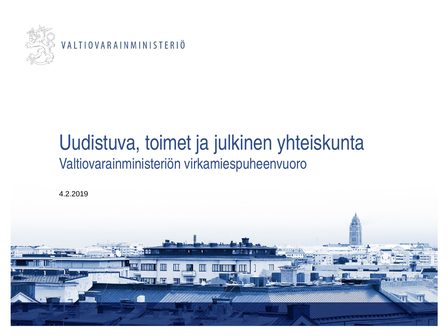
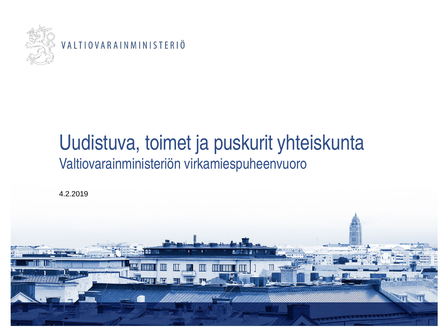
julkinen: julkinen -> puskurit (243, 143)
